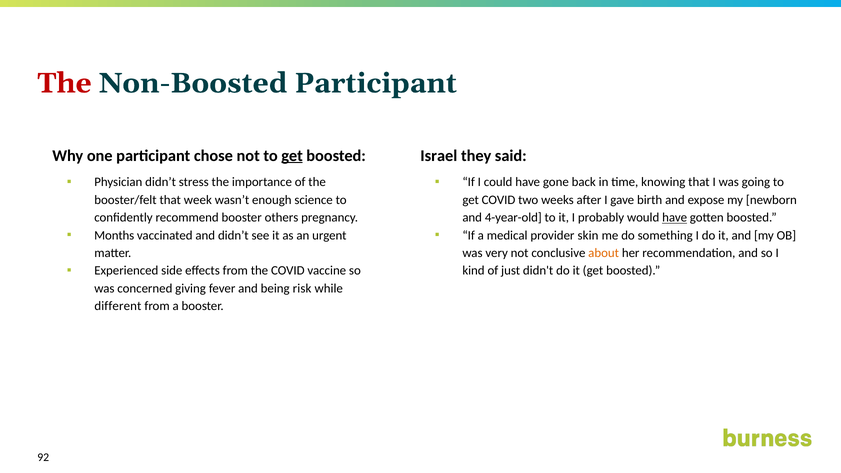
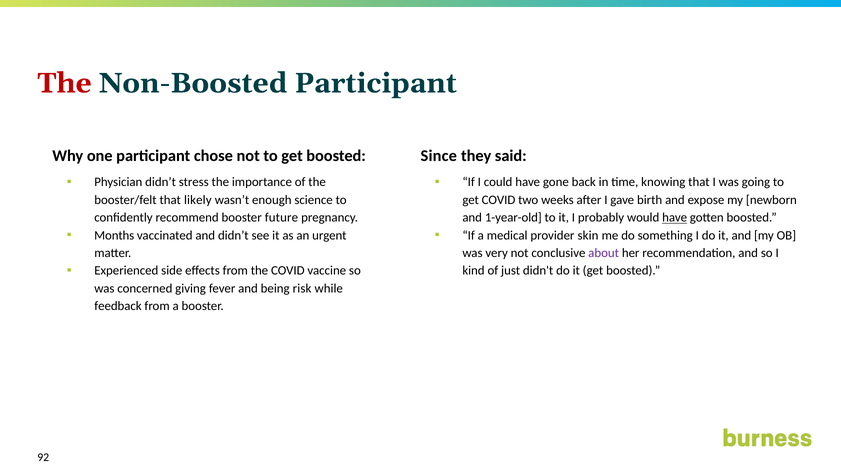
get underline: present -> none (292, 156)
Israel: Israel -> Since (439, 156)
week: week -> likely (198, 200)
others: others -> future (281, 218)
4-year-old: 4-year-old -> 1-year-old (513, 218)
about colour: orange -> purple (604, 253)
different: different -> feedback (118, 306)
